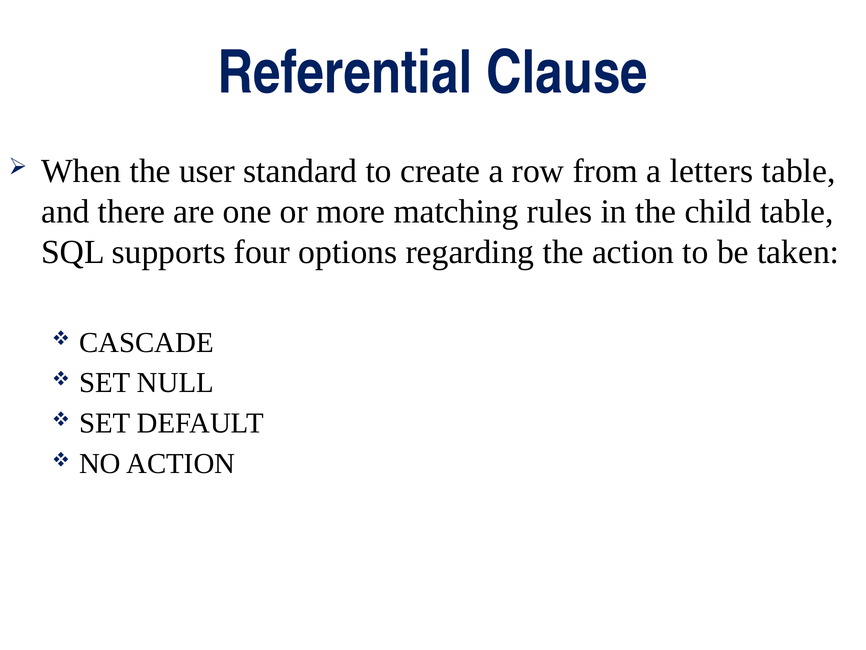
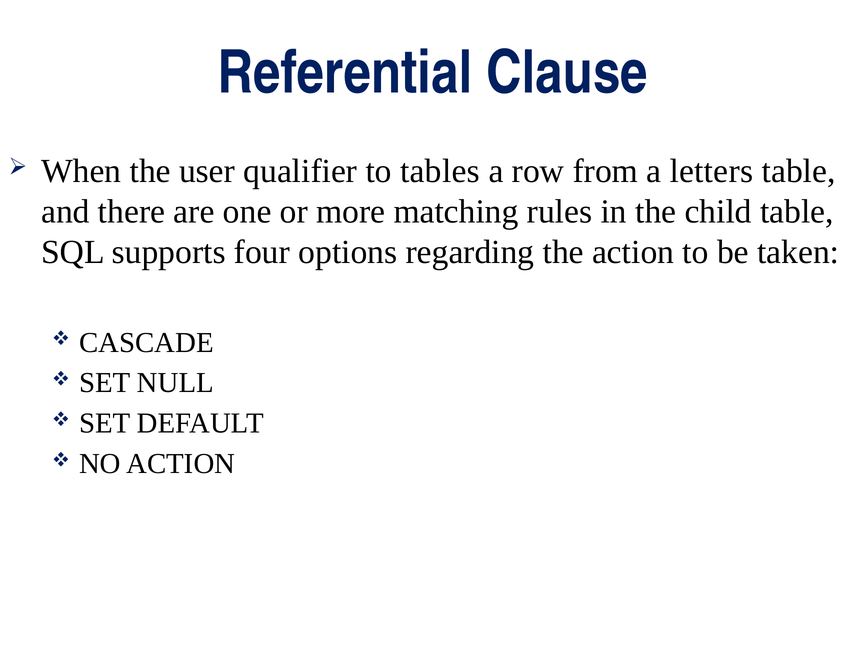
standard: standard -> qualifier (300, 171)
create: create -> tables (440, 171)
